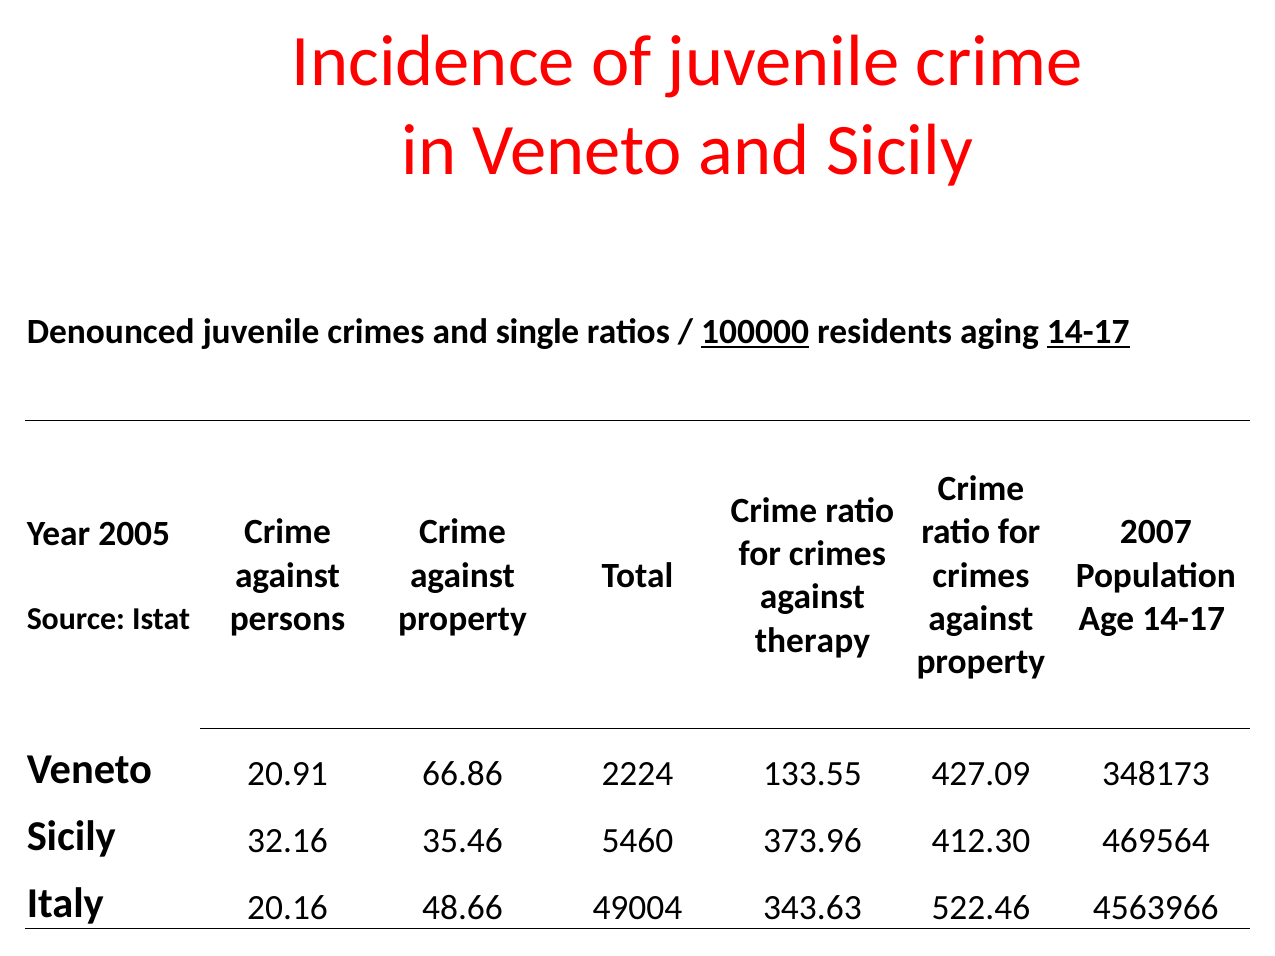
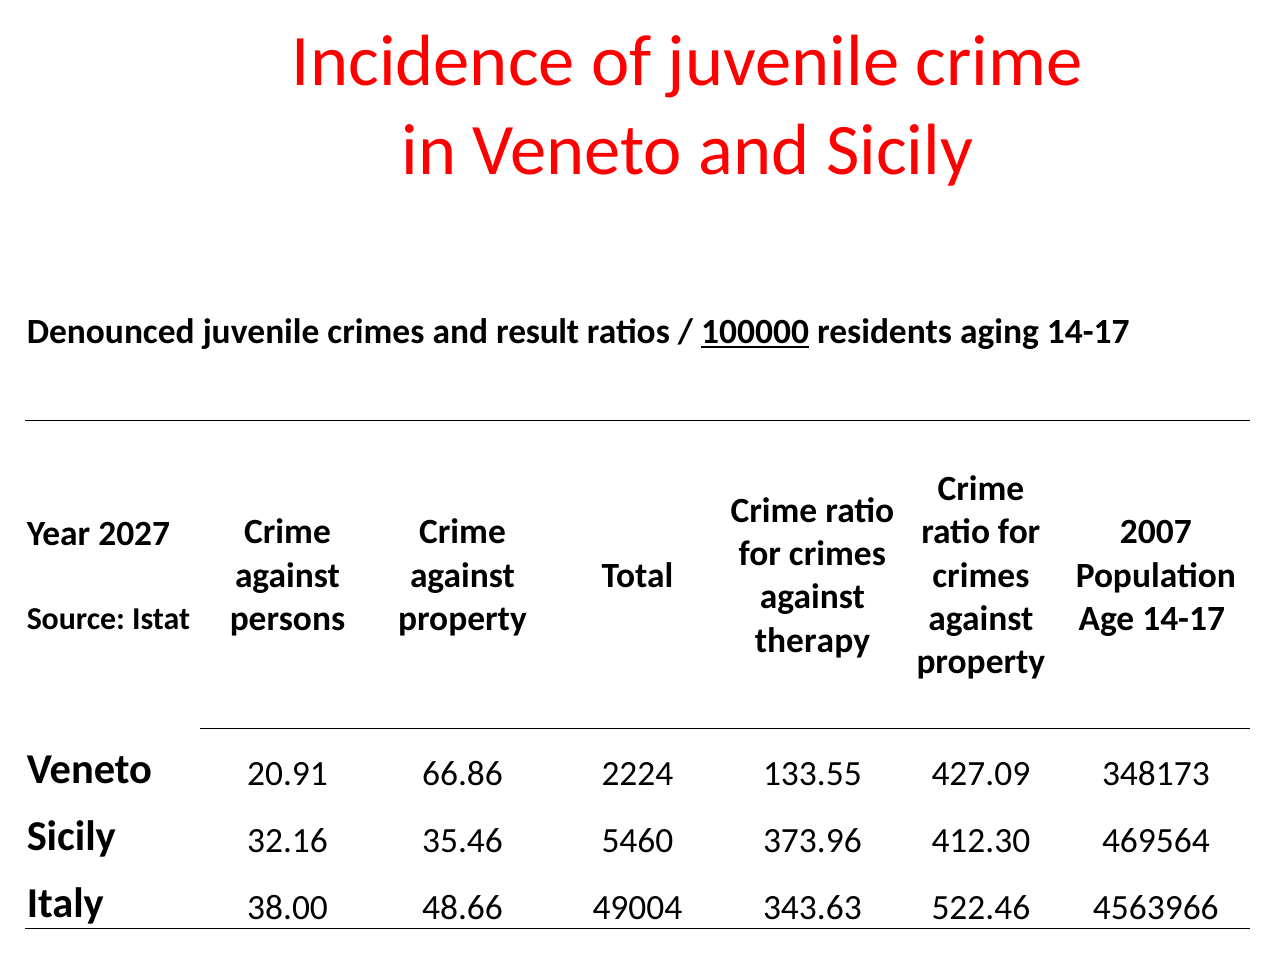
single: single -> result (538, 332)
14-17 underline: present -> none (1088, 332)
2005: 2005 -> 2027 (134, 534)
20.16: 20.16 -> 38.00 (288, 908)
